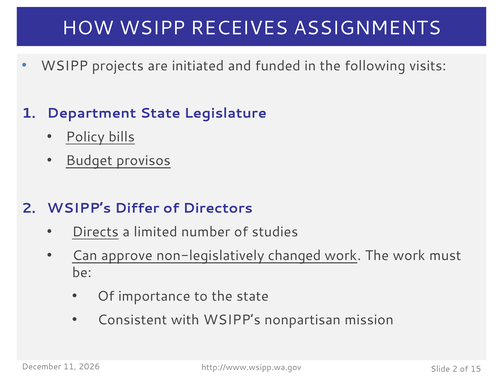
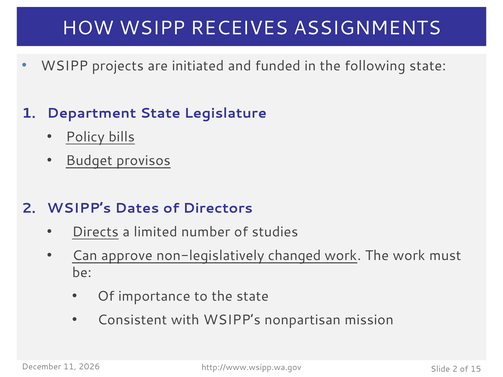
following visits: visits -> state (428, 66)
Differ: Differ -> Dates (137, 208)
